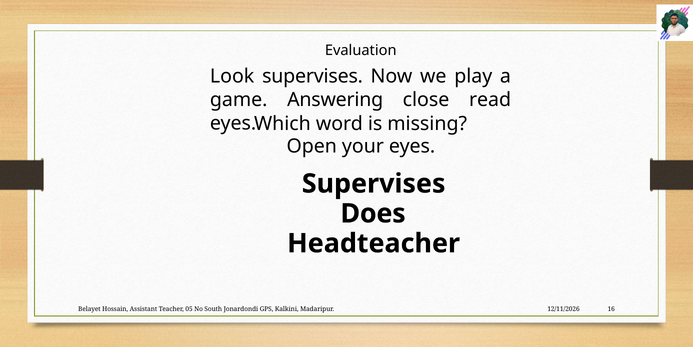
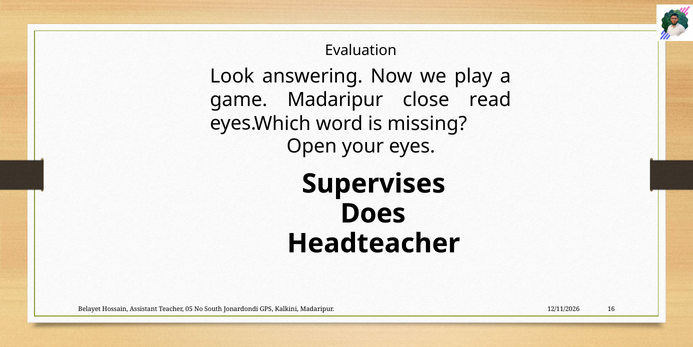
Look supervises: supervises -> answering (312, 76)
game Answering: Answering -> Madaripur (335, 99)
